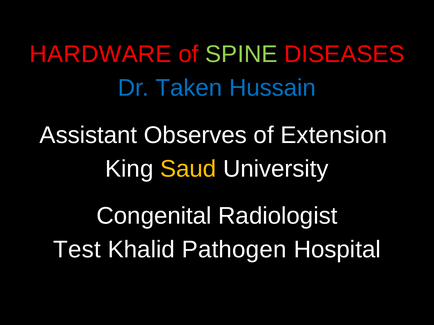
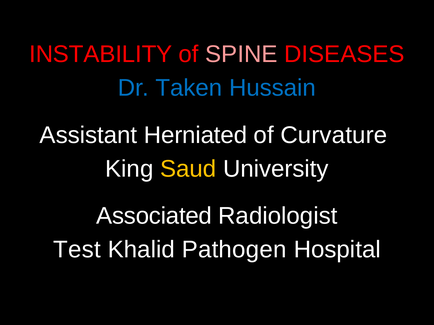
HARDWARE: HARDWARE -> INSTABILITY (101, 54)
SPINE colour: light green -> pink (241, 54)
Observes: Observes -> Herniated (196, 135)
Extension: Extension -> Curvature (334, 135)
Congenital: Congenital -> Associated (154, 216)
